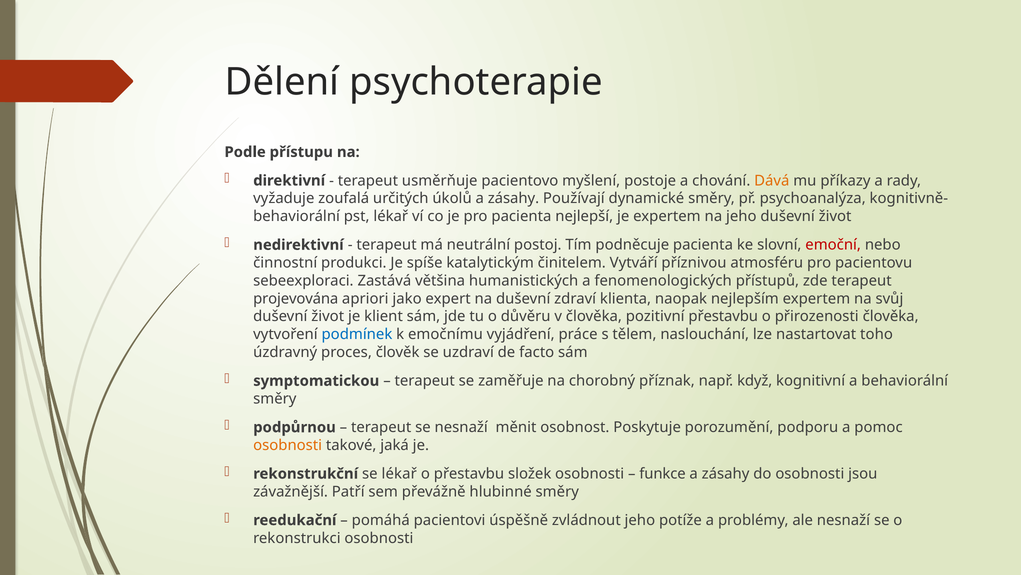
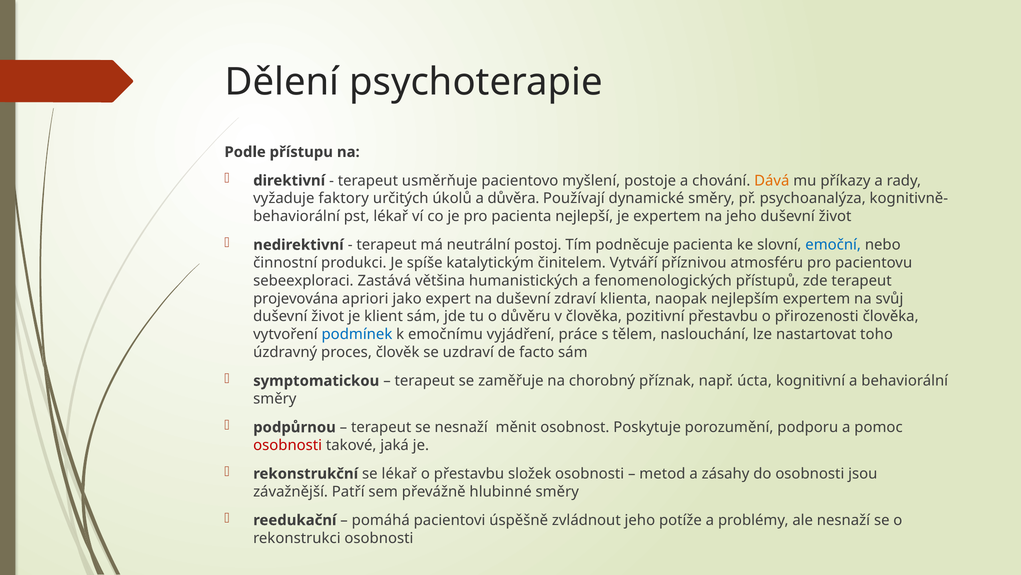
zoufalá: zoufalá -> faktory (344, 198)
úkolů a zásahy: zásahy -> důvěra (514, 198)
emoční colour: red -> blue (833, 245)
když: když -> úcta (755, 380)
osobnosti colour: orange -> red (288, 445)
funkce: funkce -> metod (662, 473)
